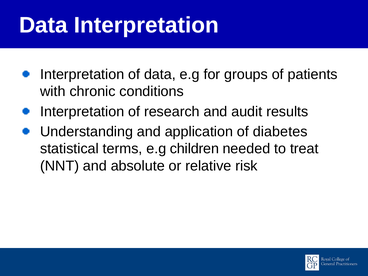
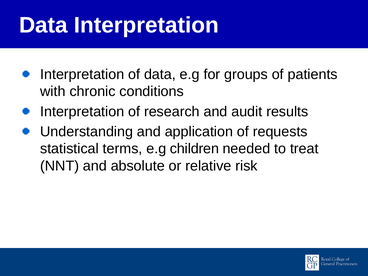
diabetes: diabetes -> requests (280, 132)
